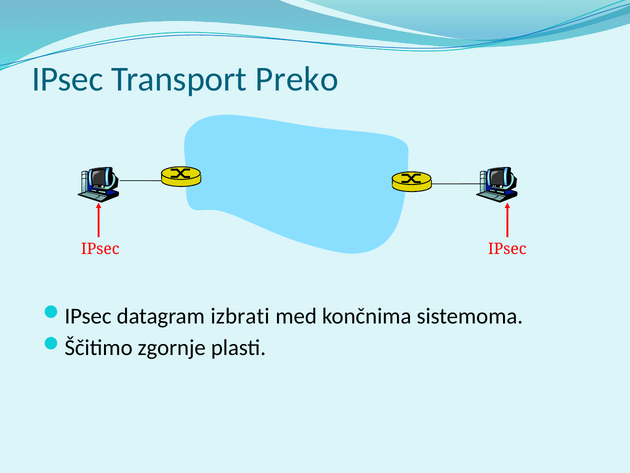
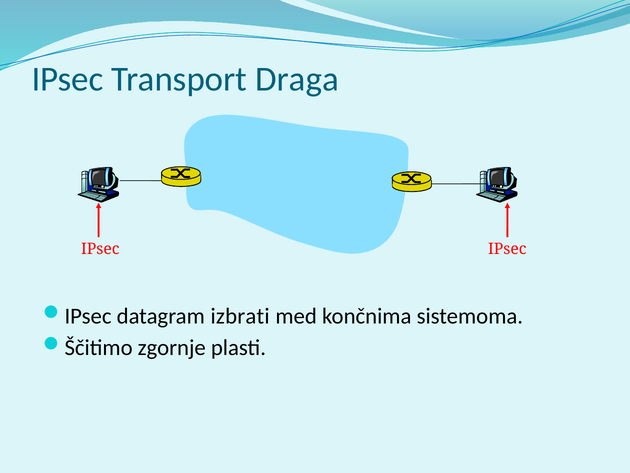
Preko: Preko -> Draga (297, 79)
